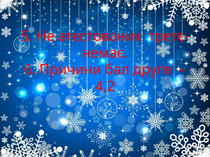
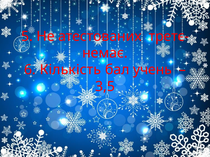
Причини: Причини -> Кількість (70, 70)
друге: друге -> учень (152, 70)
4,2: 4,2 -> 3,5 (105, 87)
